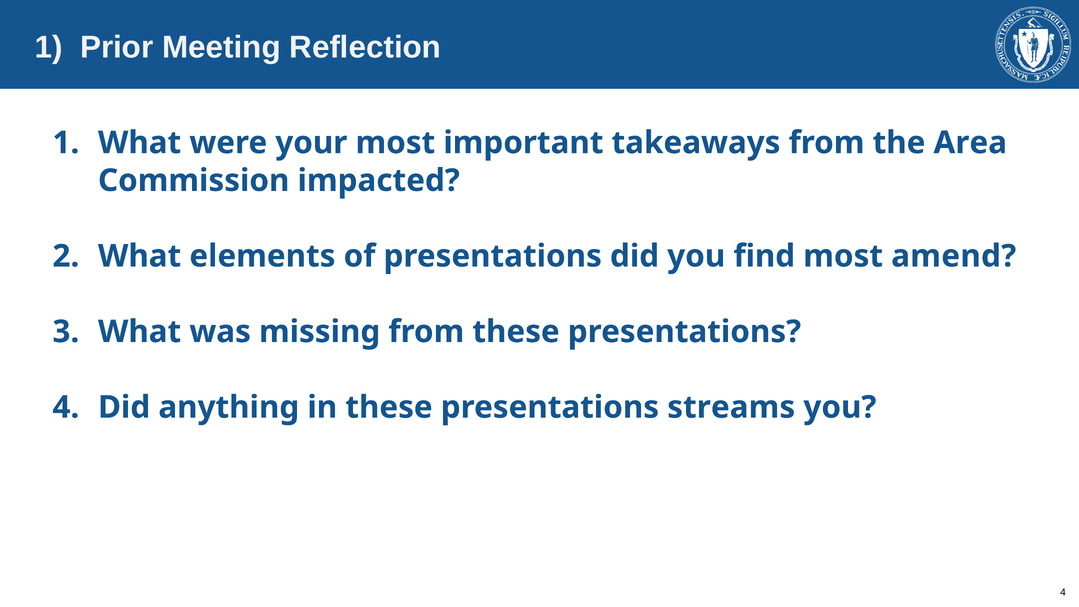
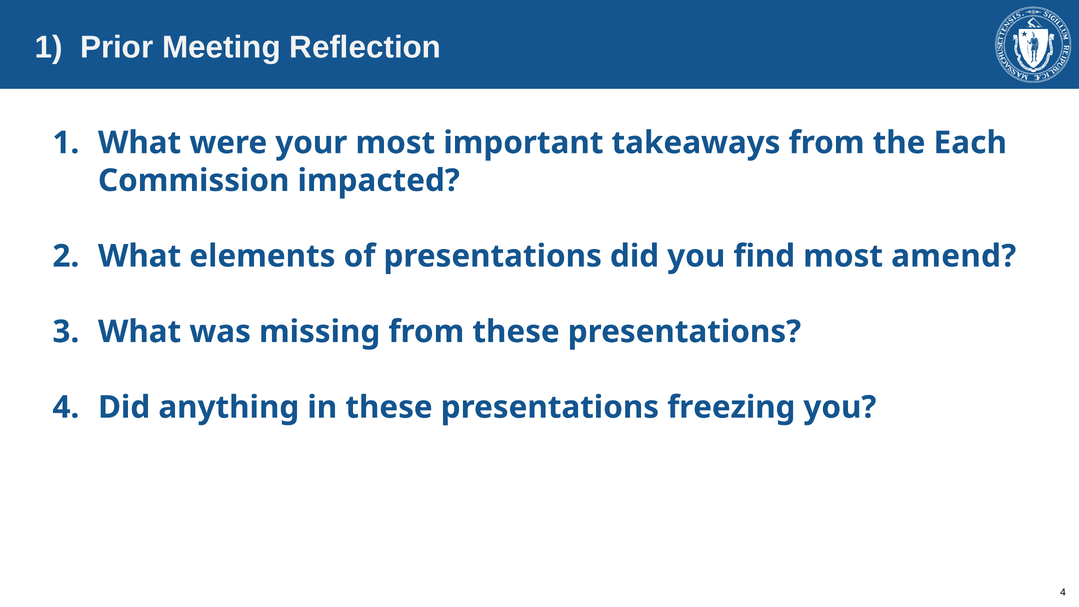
Area: Area -> Each (970, 143)
streams: streams -> freezing (731, 407)
